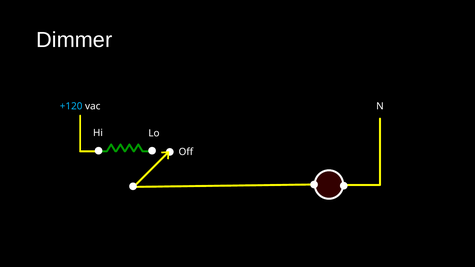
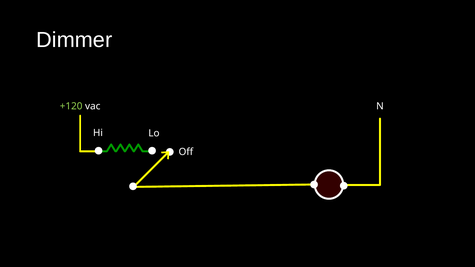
+120 colour: light blue -> light green (71, 106)
